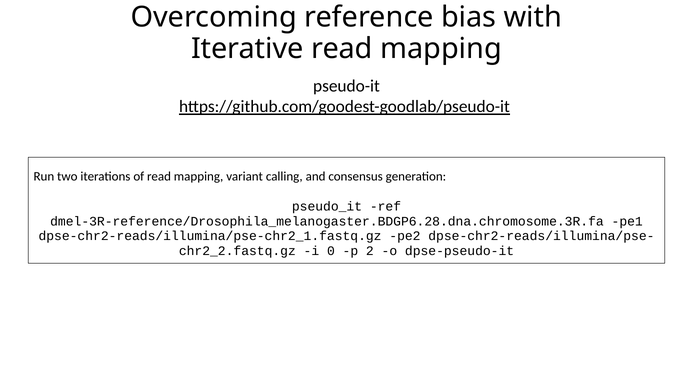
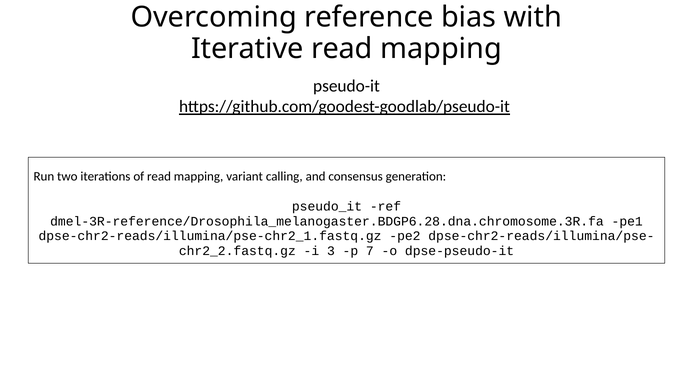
0: 0 -> 3 (331, 251)
2: 2 -> 7 (370, 251)
